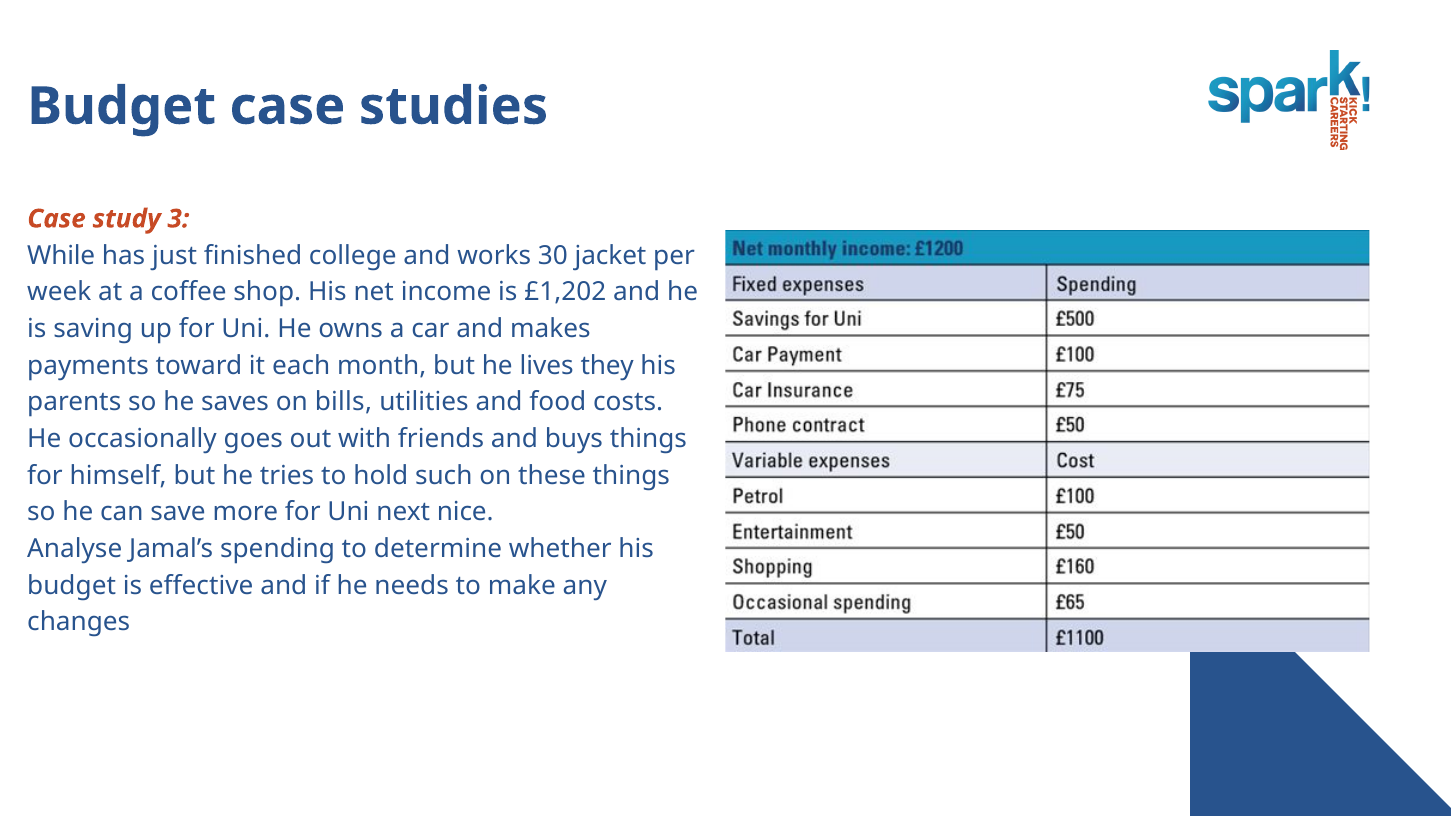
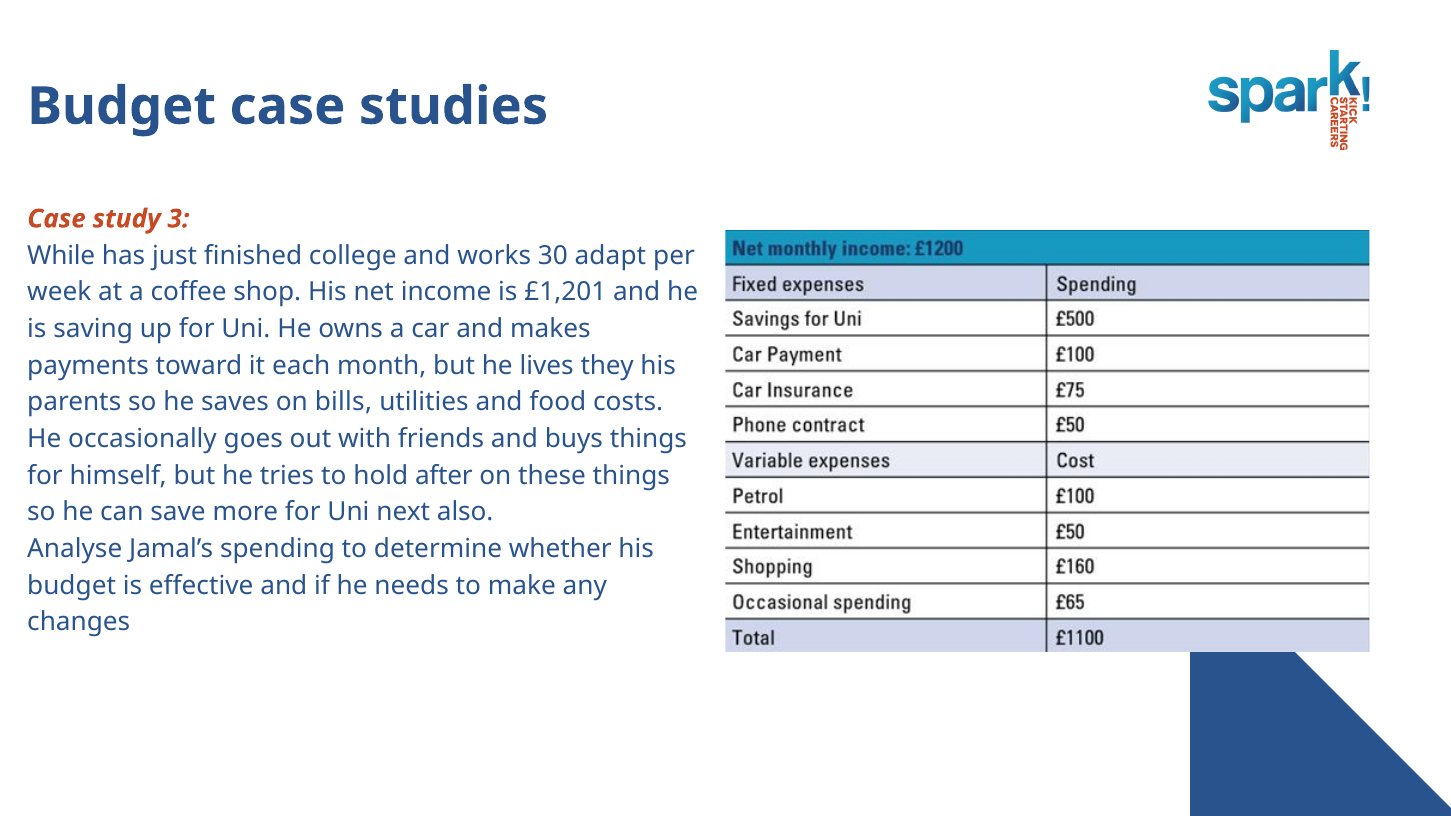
jacket: jacket -> adapt (610, 256)
£1,202: £1,202 -> £1,201 (565, 292)
such: such -> after (444, 476)
nice: nice -> also (465, 512)
